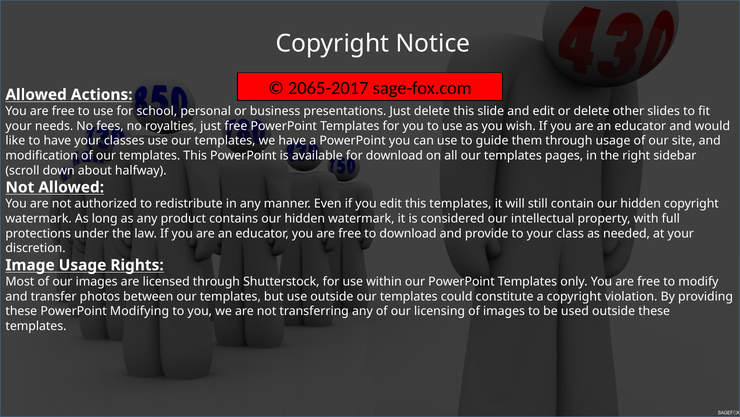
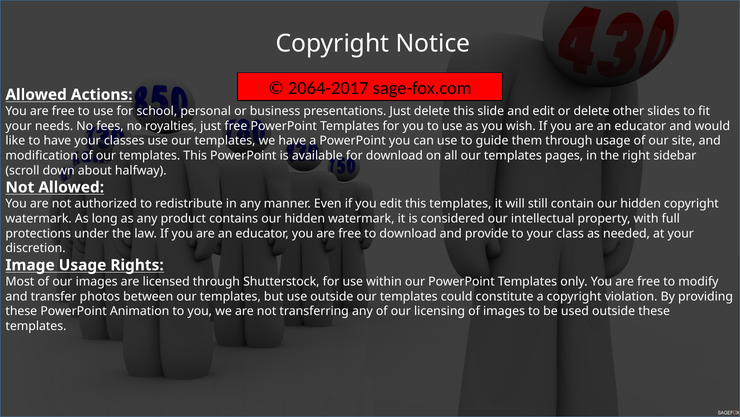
2065-2017: 2065-2017 -> 2064-2017 (328, 88)
Modifying: Modifying -> Animation (140, 311)
